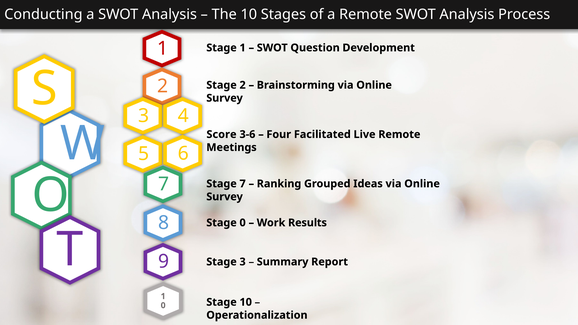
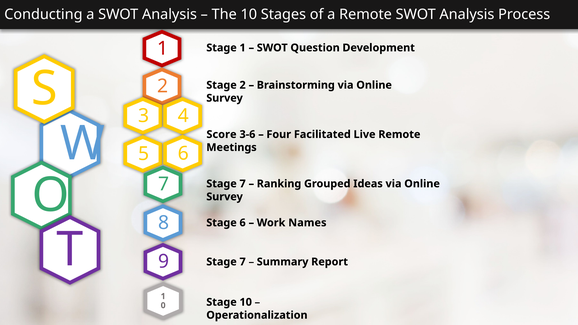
Stage 0: 0 -> 6 (243, 223)
Results: Results -> Names (307, 223)
3: 3 -> 7 (243, 262)
